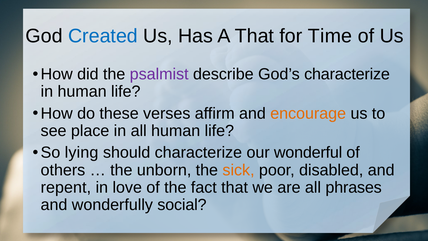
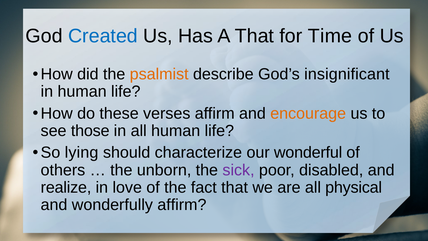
psalmist colour: purple -> orange (159, 74)
God’s characterize: characterize -> insignificant (347, 74)
place: place -> those (90, 131)
sick colour: orange -> purple (239, 170)
repent: repent -> realize (66, 187)
phrases: phrases -> physical (354, 187)
wonderfully social: social -> affirm (182, 205)
